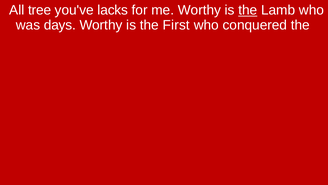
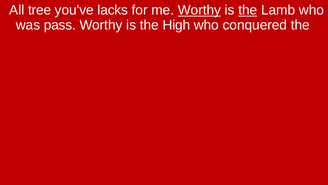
Worthy underline: none -> present (199, 10)
days: days -> pass (60, 25)
First: First -> High (176, 25)
